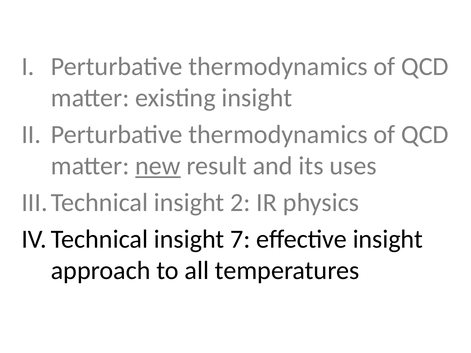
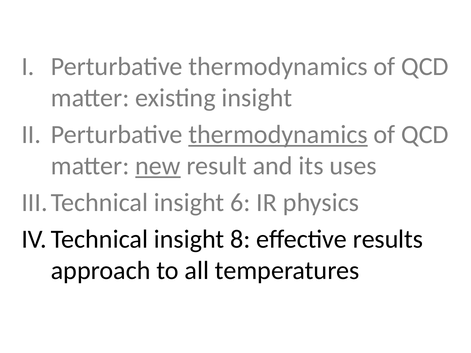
thermodynamics underline: none -> present (278, 135)
2: 2 -> 6 (240, 203)
7: 7 -> 8 (240, 239)
effective insight: insight -> results (388, 239)
